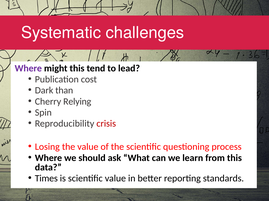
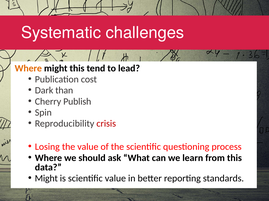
Where colour: purple -> orange (28, 68)
Relying: Relying -> Publish (77, 102)
Times: Times -> Might (46, 179)
